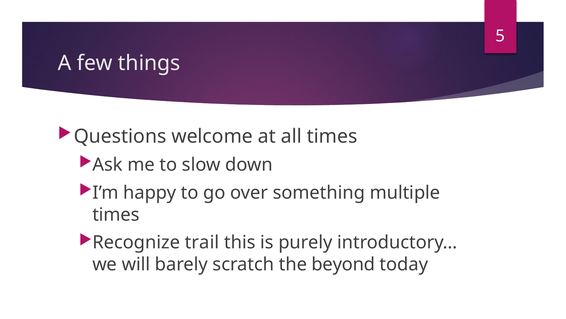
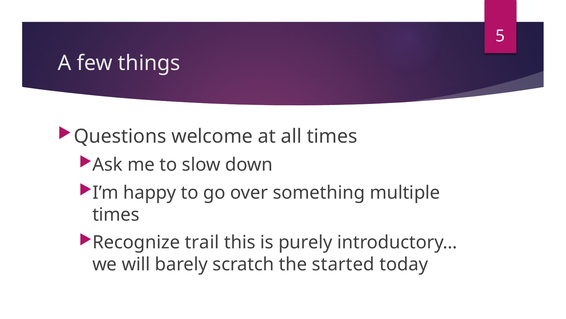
beyond: beyond -> started (343, 264)
